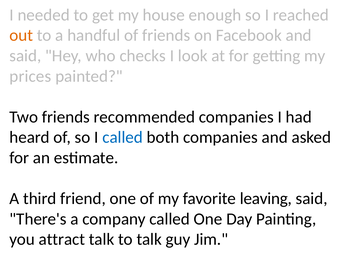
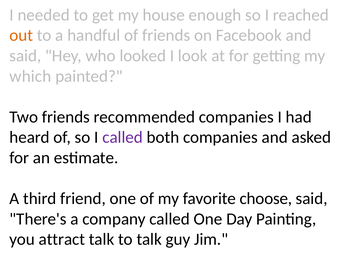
checks: checks -> looked (143, 56)
prices: prices -> which (30, 76)
called colour: blue -> purple (123, 138)
leaving: leaving -> choose (266, 199)
